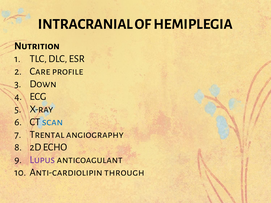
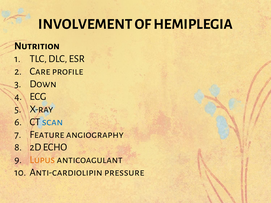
INTRACRANIAL: INTRACRANIAL -> INVOLVEMENT (85, 24)
Trental: Trental -> Feature (47, 135)
Lupus colour: purple -> orange (42, 160)
through: through -> pressure (124, 173)
